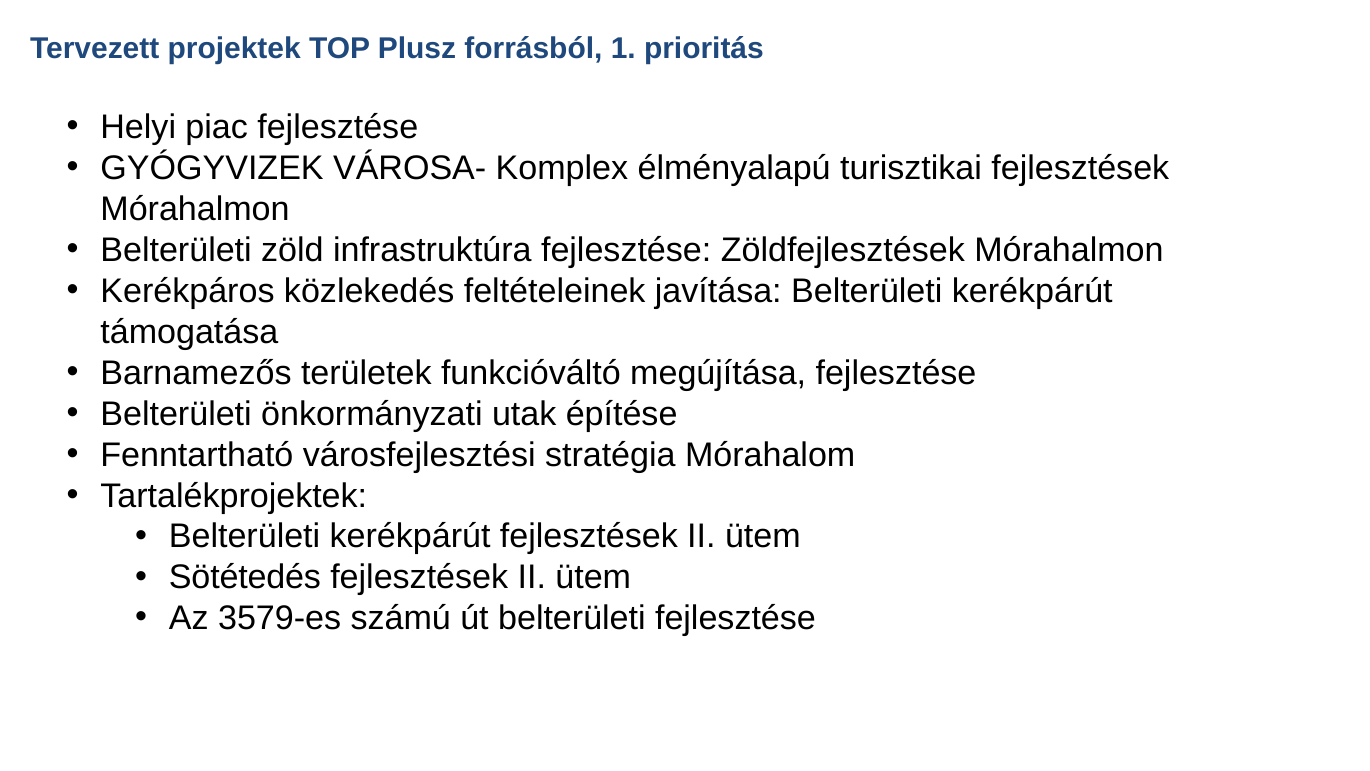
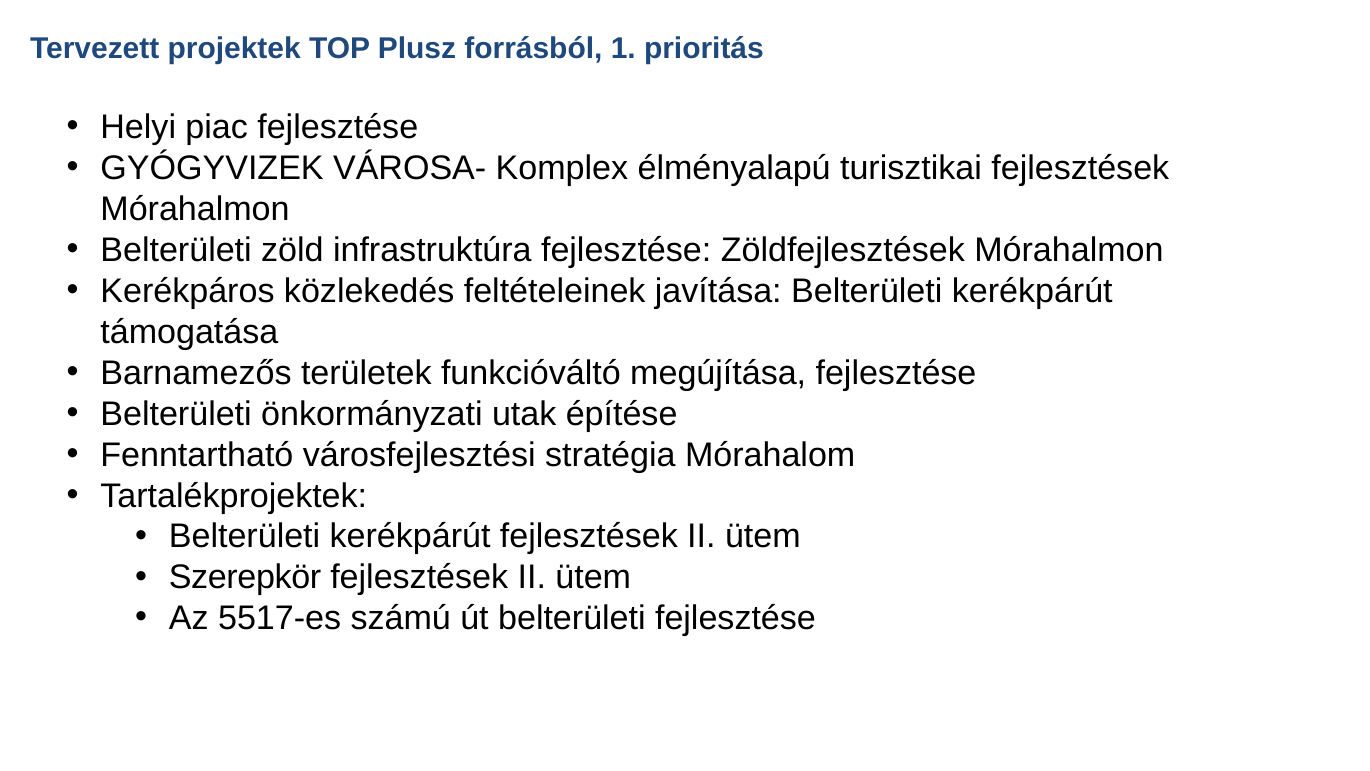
Sötétedés: Sötétedés -> Szerepkör (245, 577)
3579-es: 3579-es -> 5517-es (280, 618)
